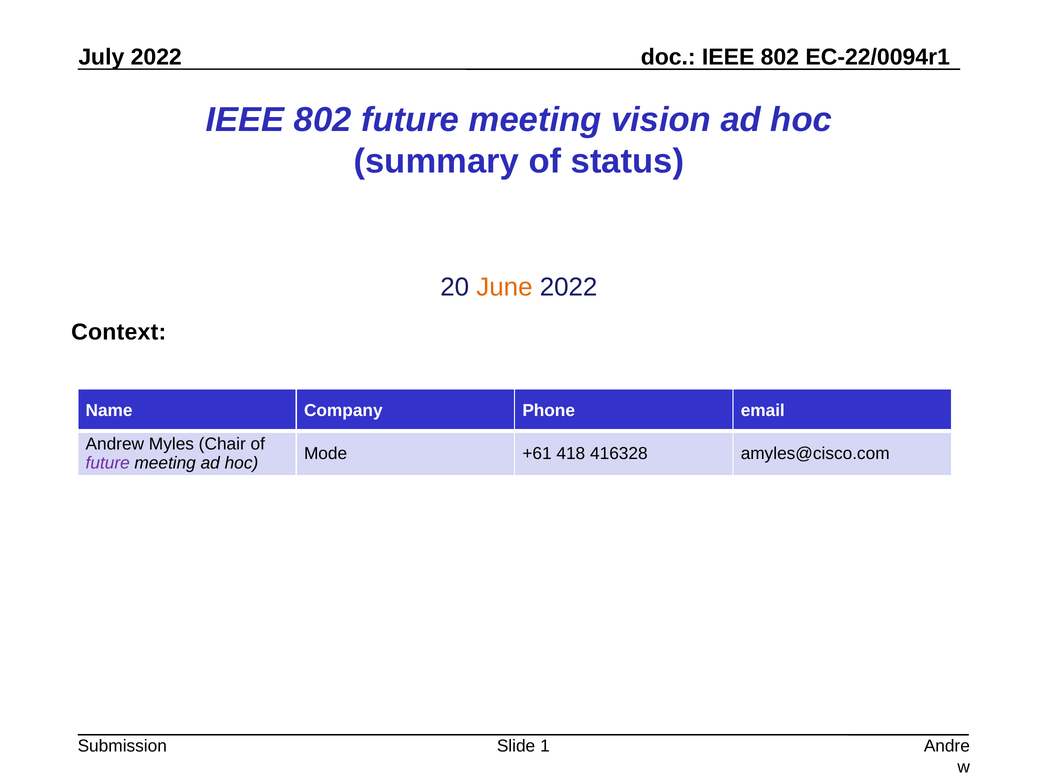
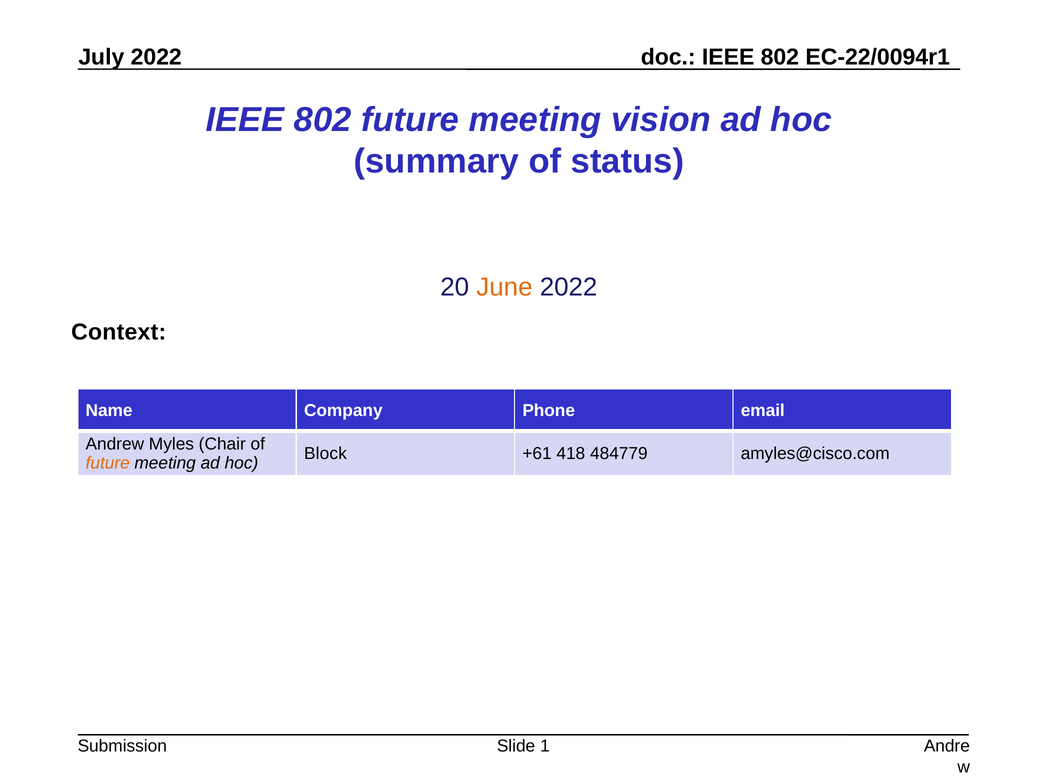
Mode: Mode -> Block (325, 454)
416328: 416328 -> 484779 (619, 454)
future colour: purple -> orange (108, 464)
